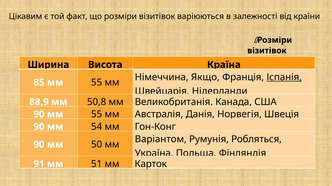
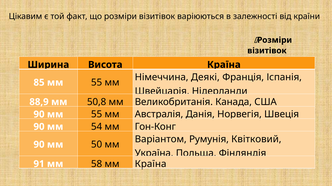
Якщо: Якщо -> Деякі (205, 77)
Іспанія underline: present -> none (284, 77)
Робляться: Робляться -> Квітковий (256, 140)
51: 51 -> 58 (97, 165)
мм Карток: Карток -> Країна (151, 165)
